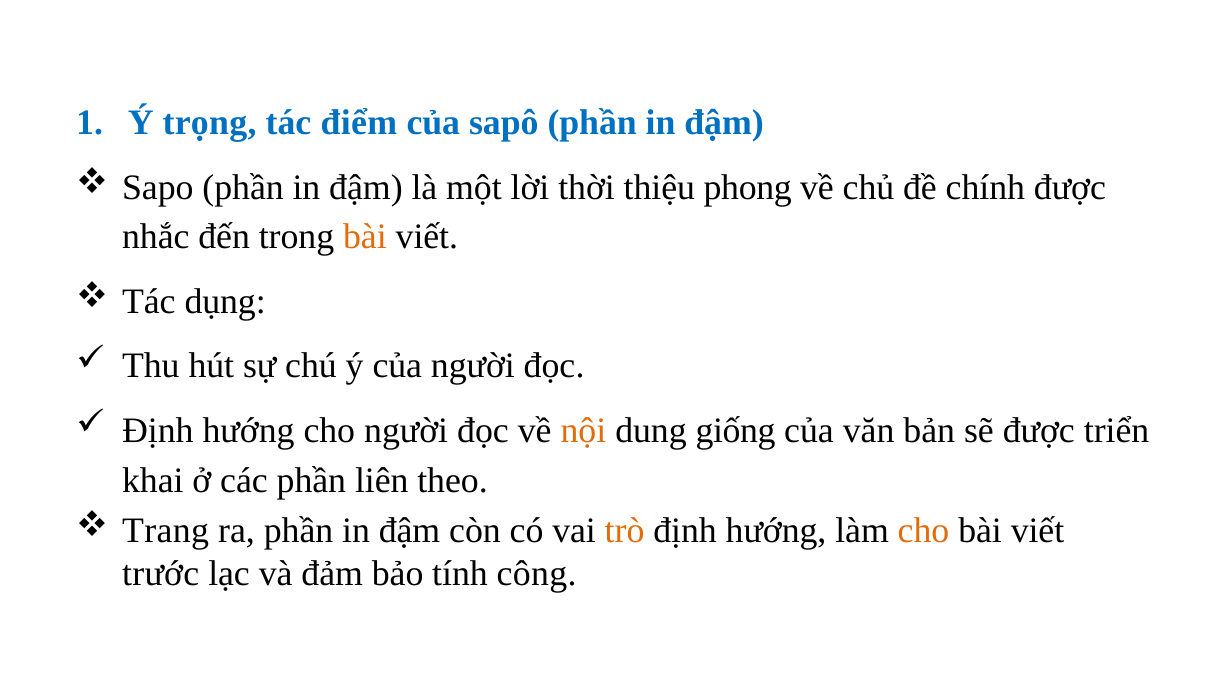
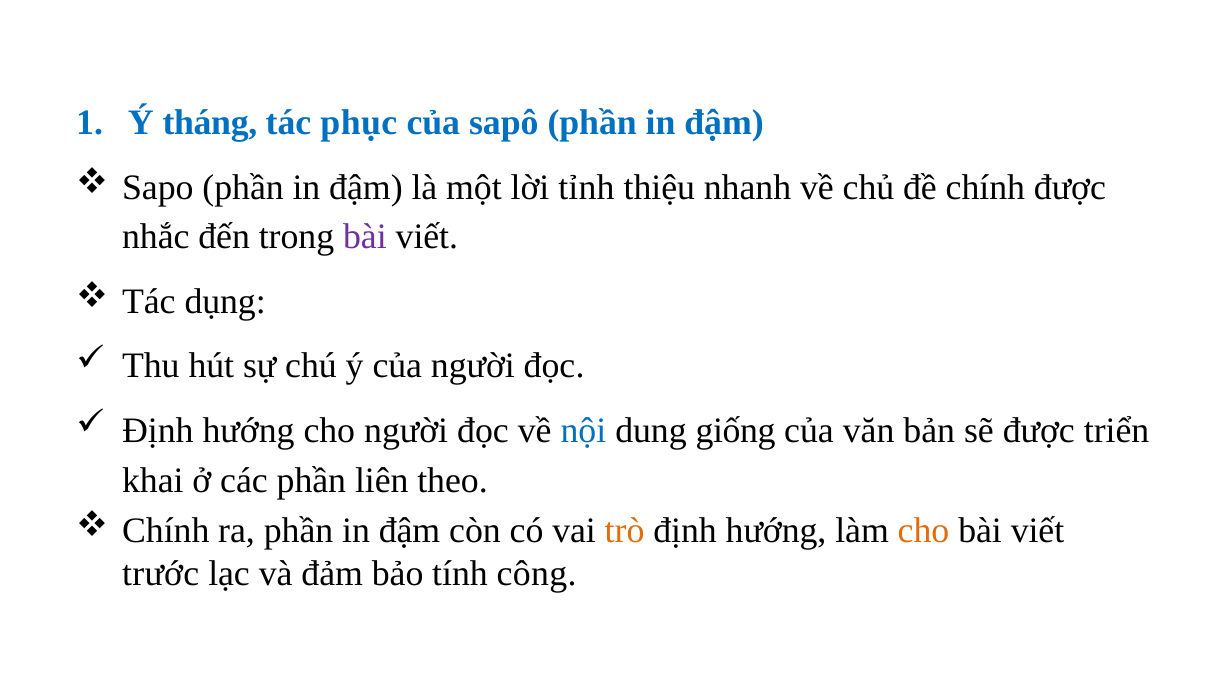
trọng: trọng -> tháng (210, 123)
điểm: điểm -> phục (359, 123)
thời: thời -> tỉnh (586, 187)
phong: phong -> nhanh (748, 187)
bài colour: orange -> purple (365, 237)
nội colour: orange -> blue (583, 431)
Trang: Trang -> Chính (166, 531)
